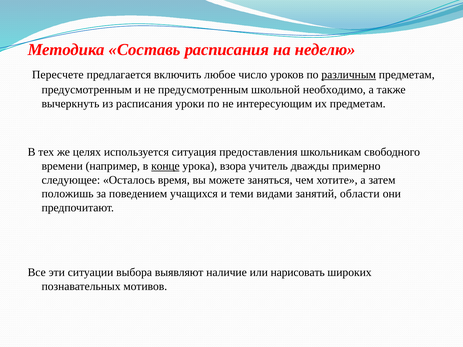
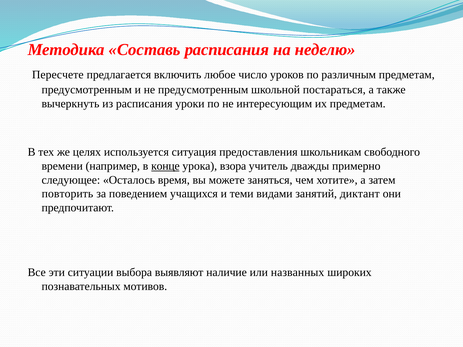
различным underline: present -> none (349, 75)
необходимо: необходимо -> постараться (334, 90)
положишь: положишь -> повторить (68, 194)
области: области -> диктант (360, 194)
нарисовать: нарисовать -> названных (298, 273)
